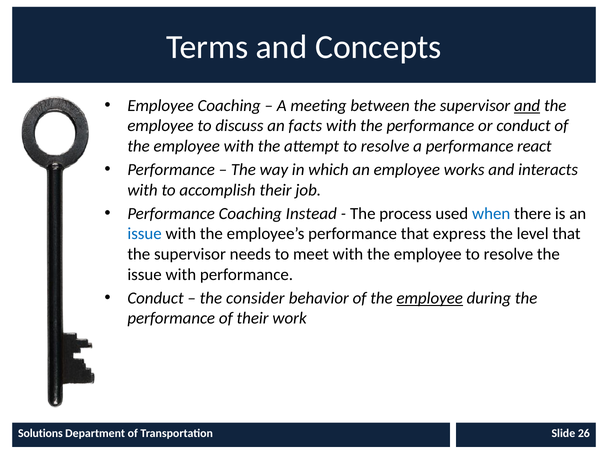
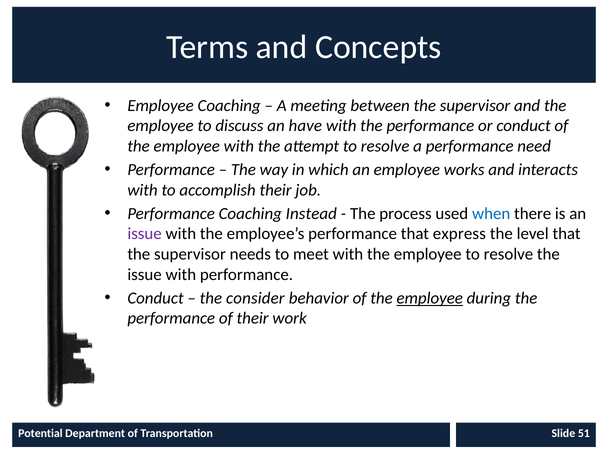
and underline: present -> none (527, 105)
facts: facts -> have (305, 126)
react: react -> need (534, 146)
issue colour: blue -> purple (145, 234)
Solutions: Solutions -> Potential (40, 434)
26: 26 -> 51 (584, 434)
